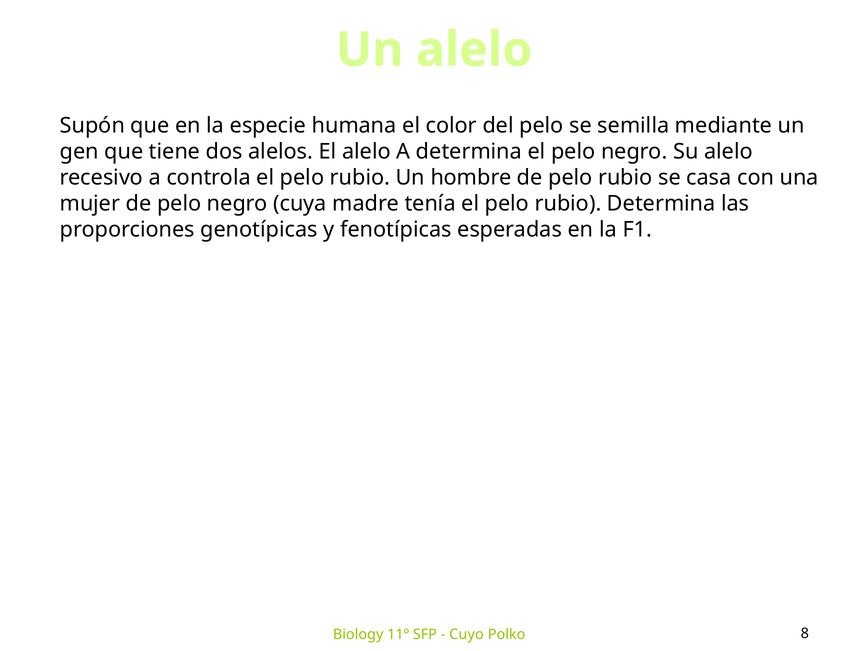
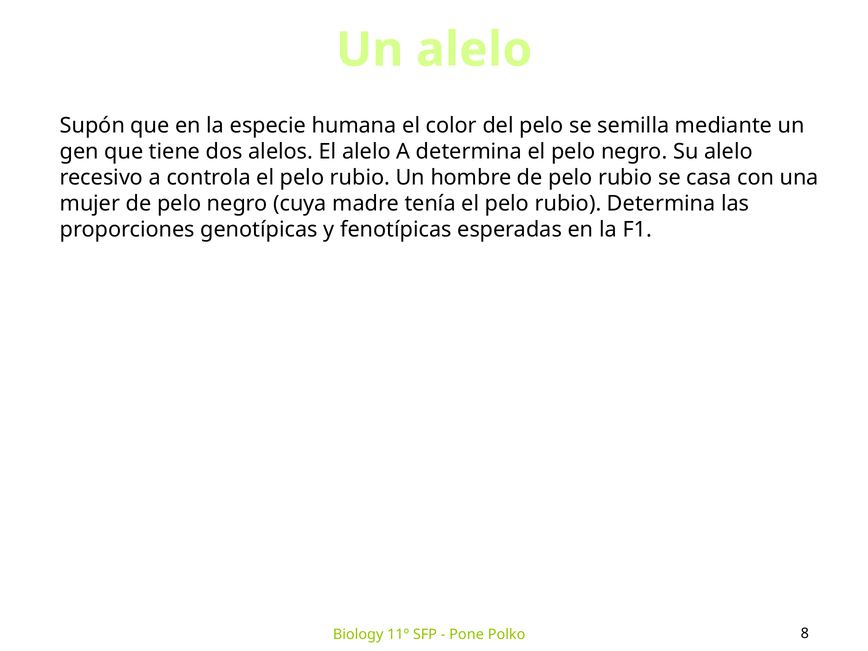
Cuyo: Cuyo -> Pone (467, 635)
